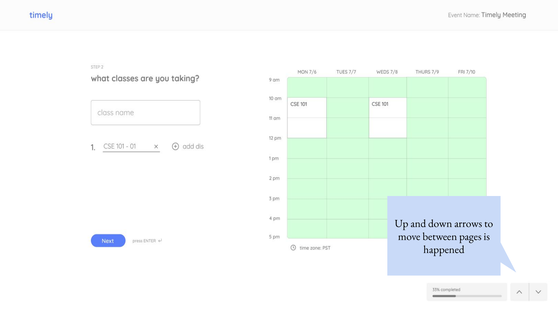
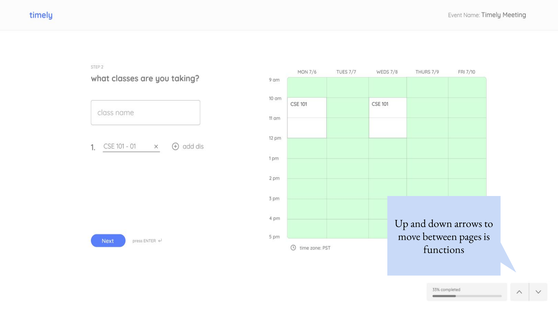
happened: happened -> functions (444, 250)
